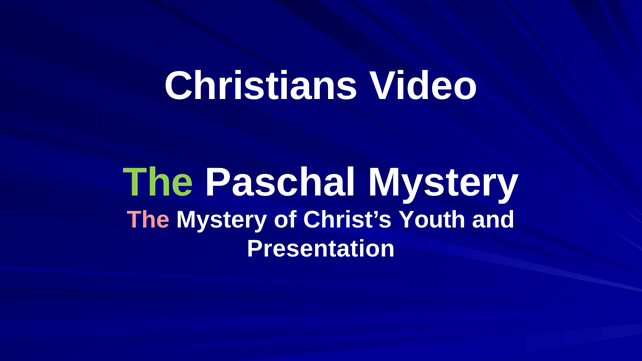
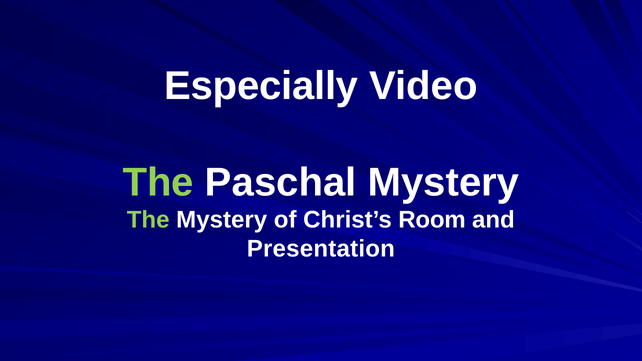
Christians: Christians -> Especially (261, 86)
The colour: pink -> light green (148, 220)
Youth: Youth -> Room (432, 220)
